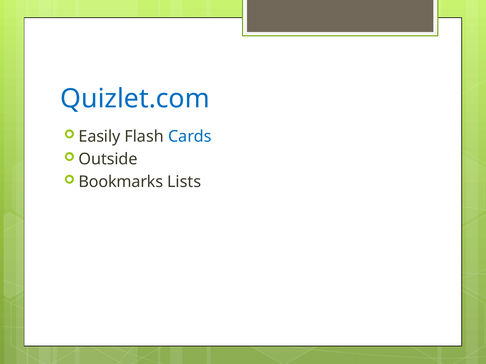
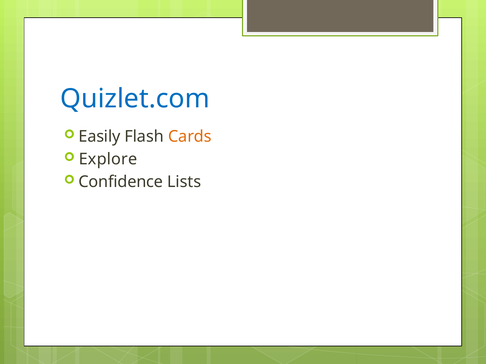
Cards colour: blue -> orange (190, 137)
Outside: Outside -> Explore (108, 159)
Bookmarks: Bookmarks -> Confidence (121, 182)
